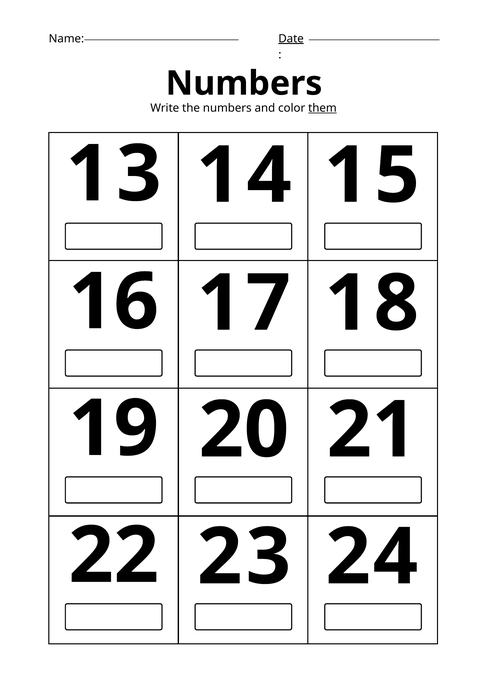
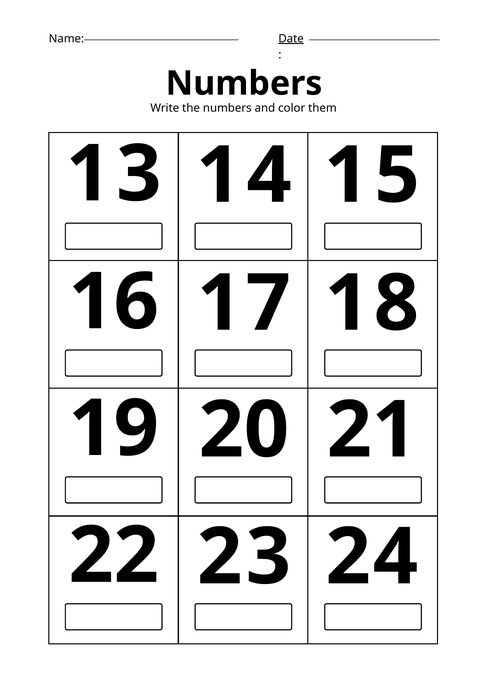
them underline: present -> none (322, 108)
